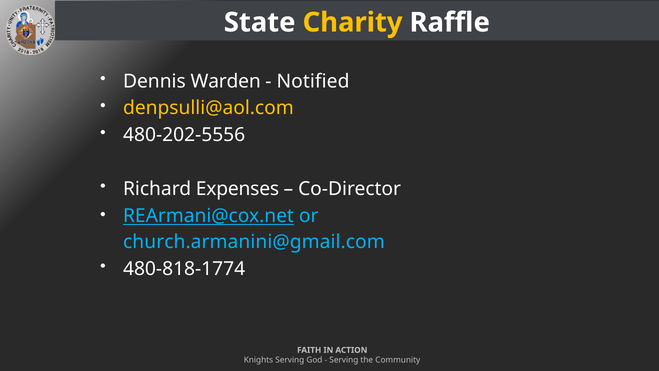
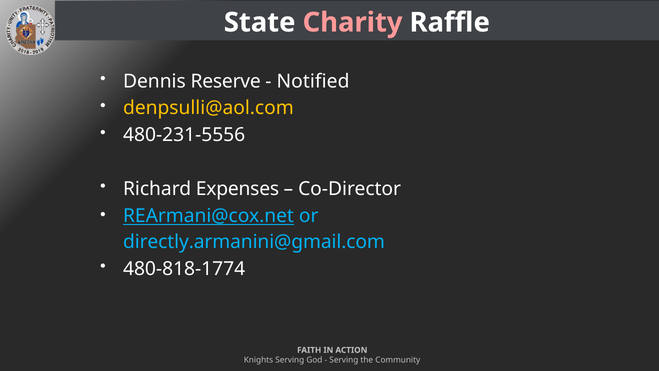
Charity colour: yellow -> pink (353, 22)
Warden: Warden -> Reserve (226, 81)
480-202-5556: 480-202-5556 -> 480-231-5556 (184, 135)
church.armanini@gmail.com: church.armanini@gmail.com -> directly.armanini@gmail.com (254, 242)
